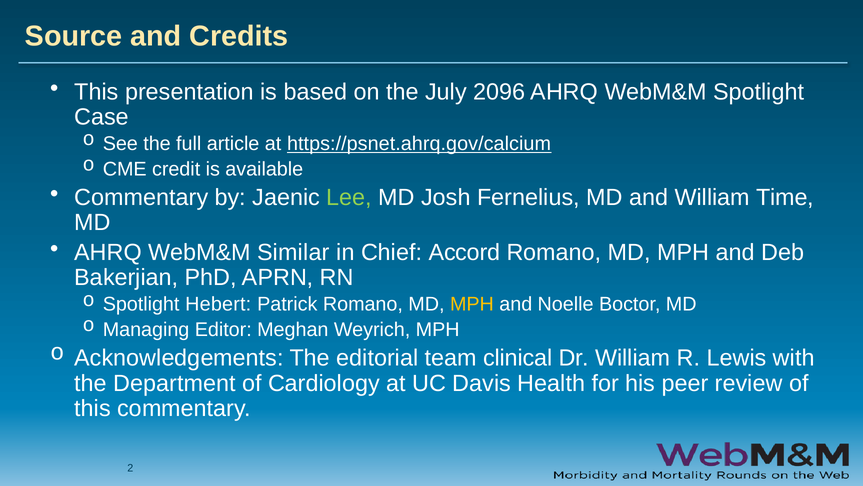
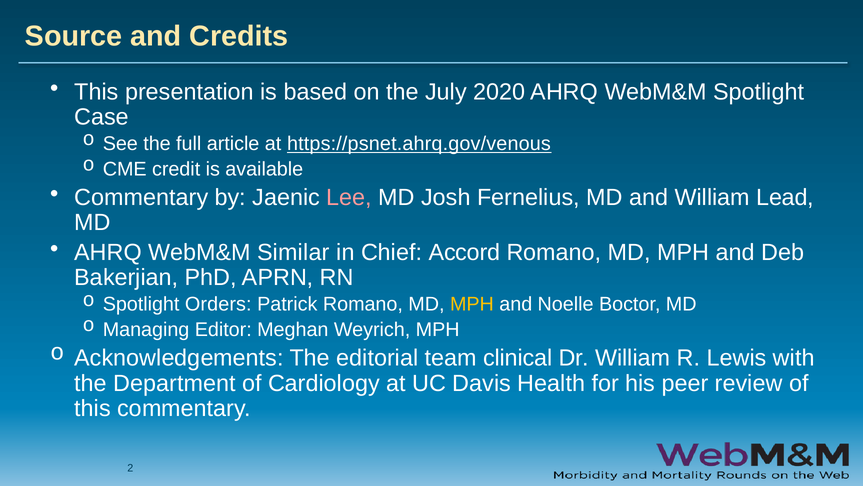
2096: 2096 -> 2020 (499, 92)
https://psnet.ahrq.gov/calcium: https://psnet.ahrq.gov/calcium -> https://psnet.ahrq.gov/venous (419, 144)
Lee colour: light green -> pink (349, 197)
Time: Time -> Lead (785, 197)
Hebert: Hebert -> Orders (218, 304)
